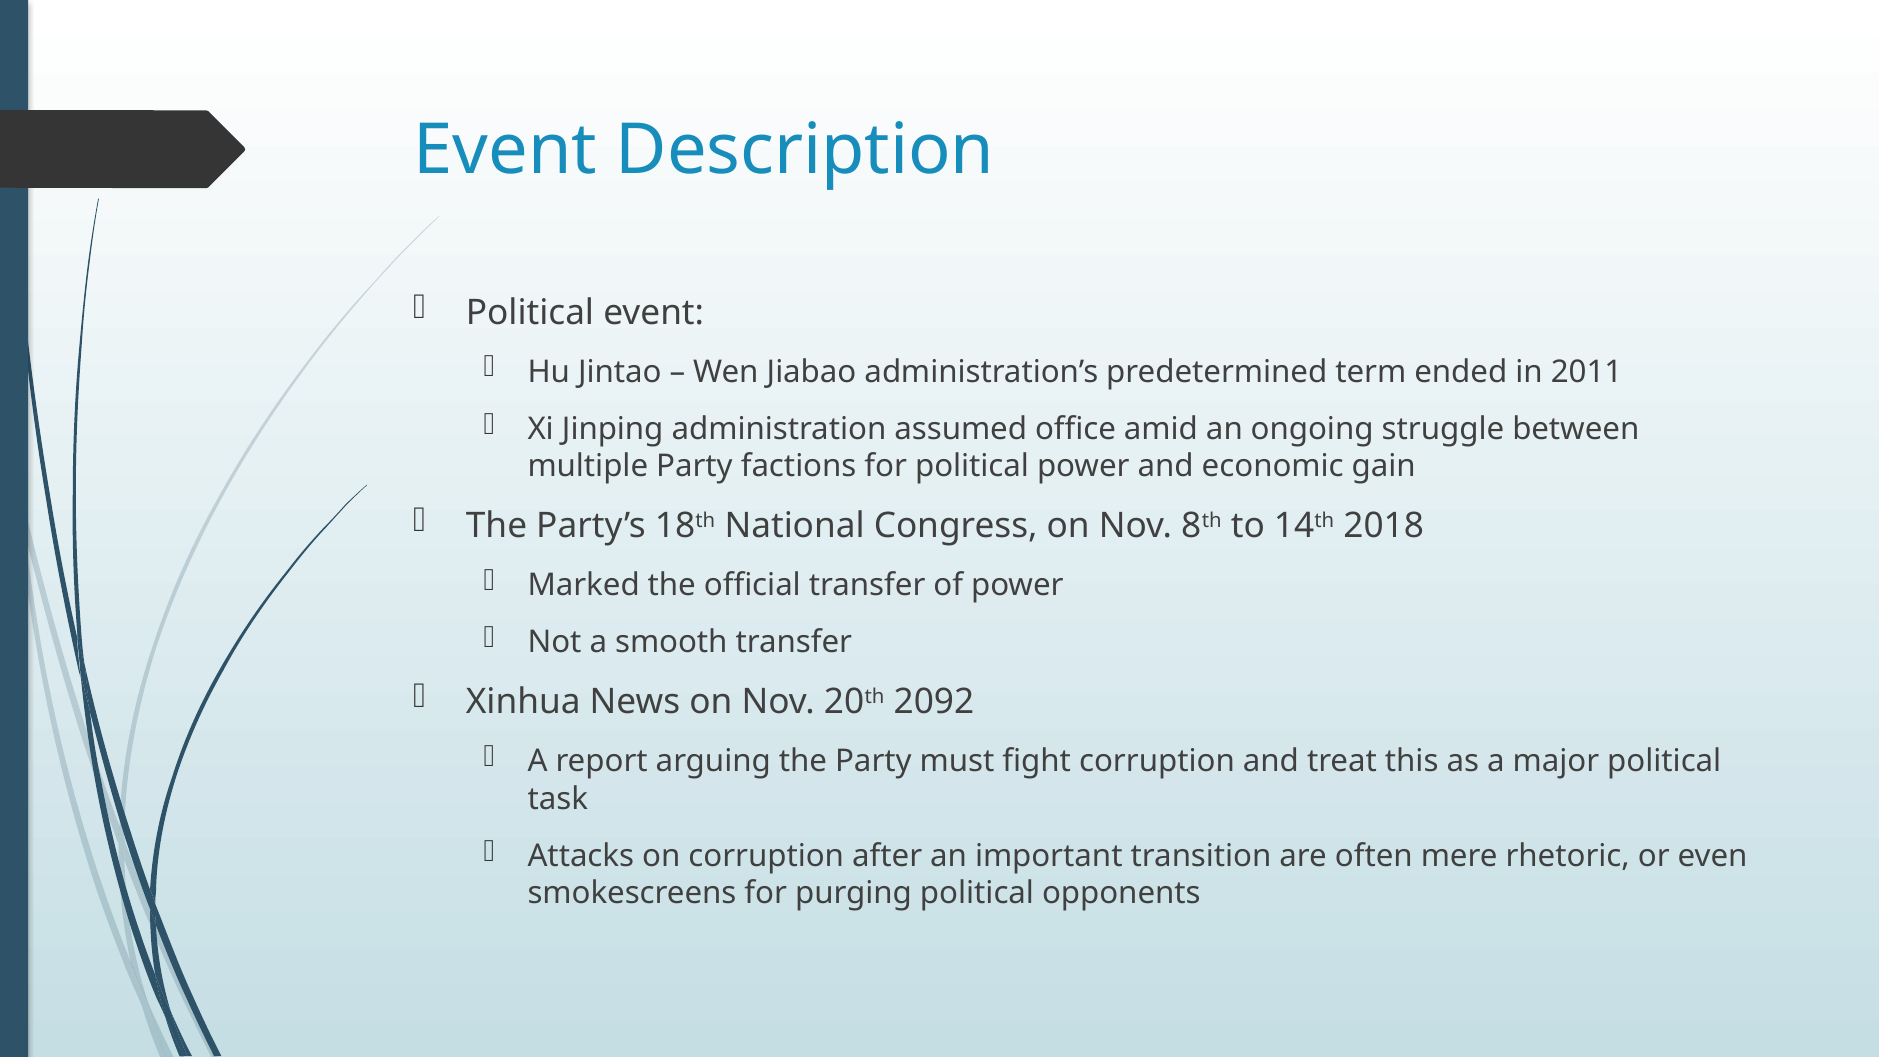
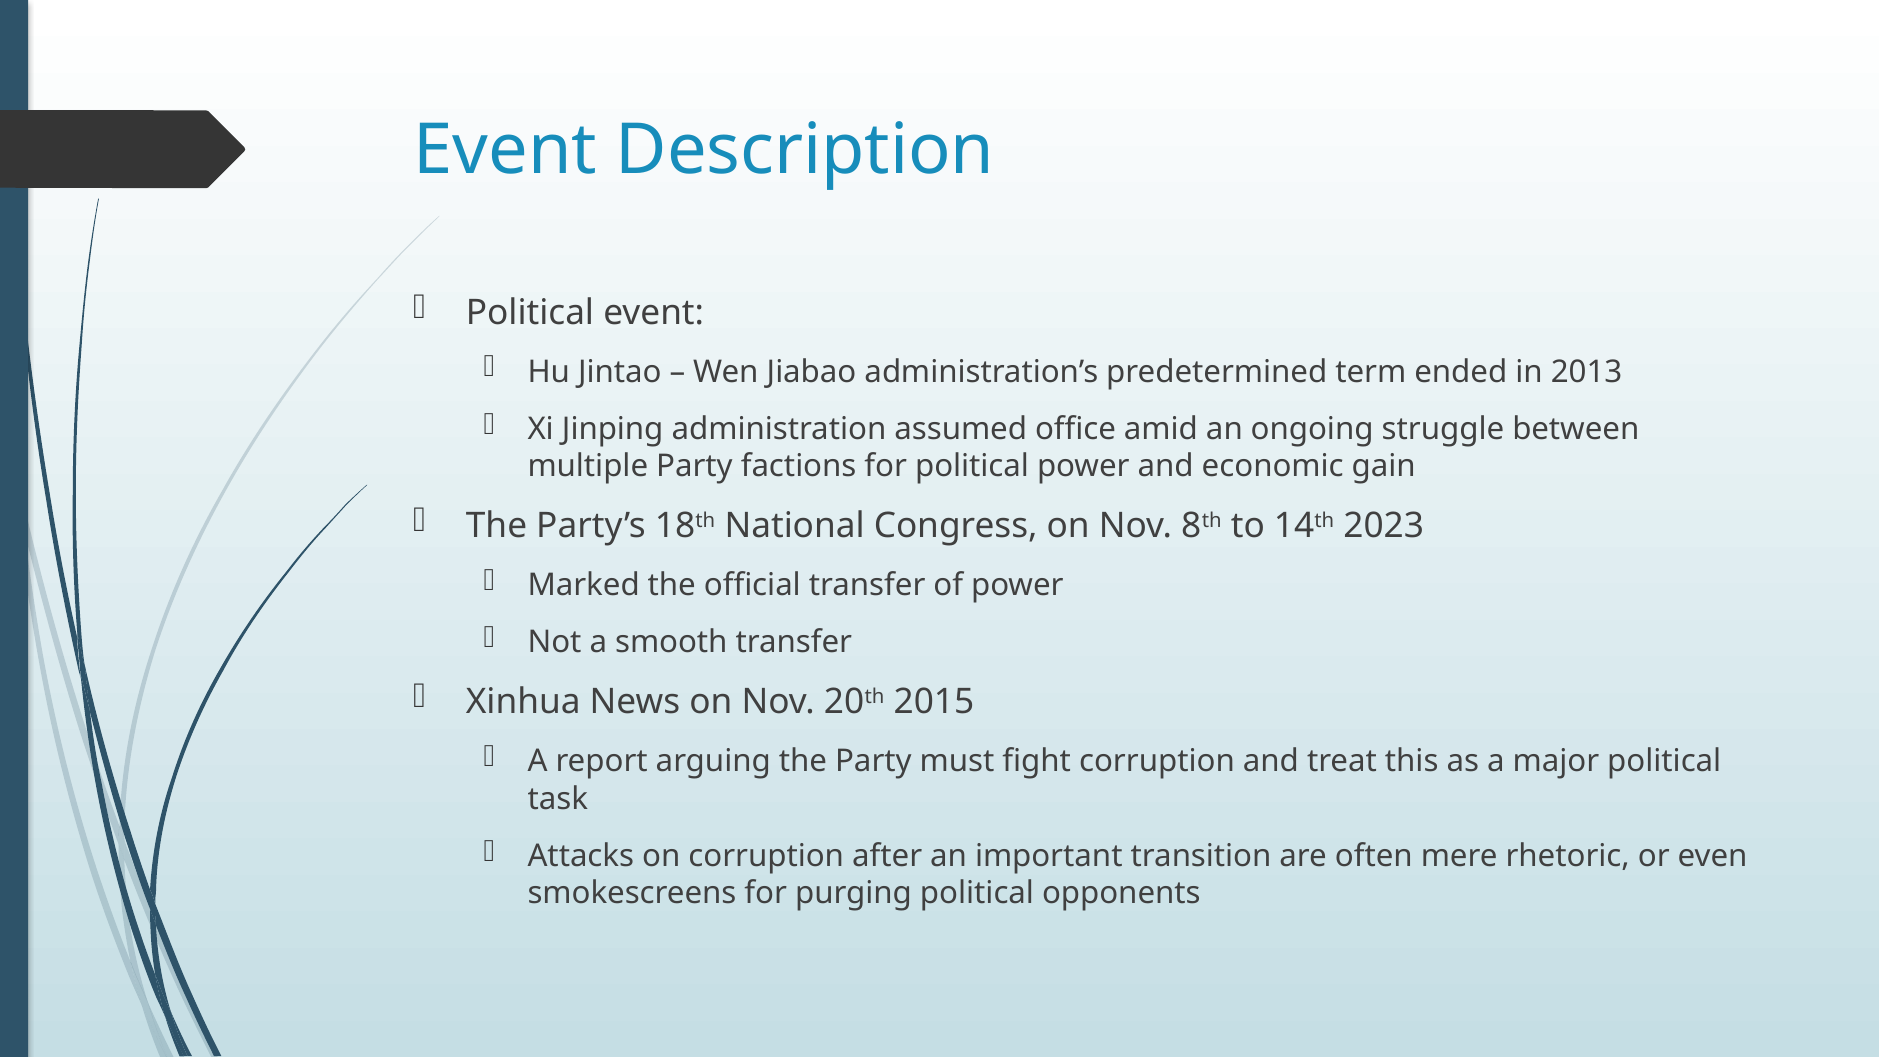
2011: 2011 -> 2013 (1587, 372)
2018: 2018 -> 2023 (1384, 526)
2092: 2092 -> 2015 (934, 702)
